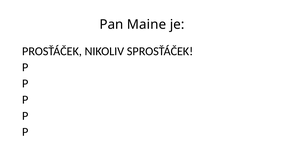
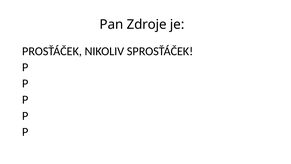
Maine: Maine -> Zdroje (147, 24)
